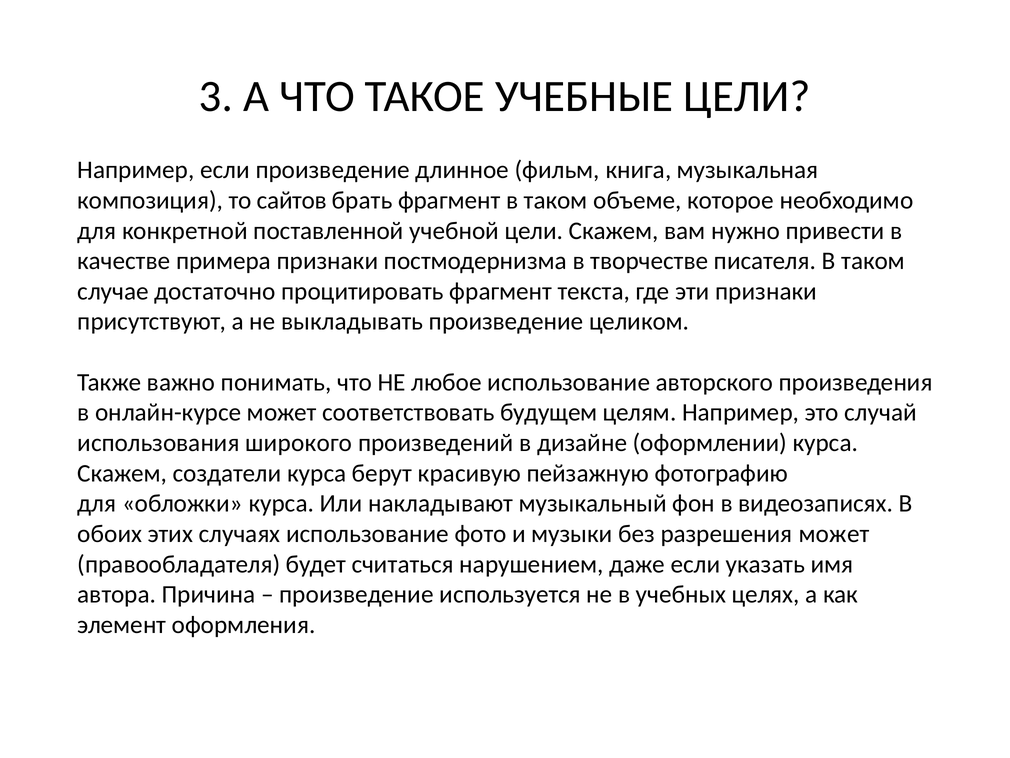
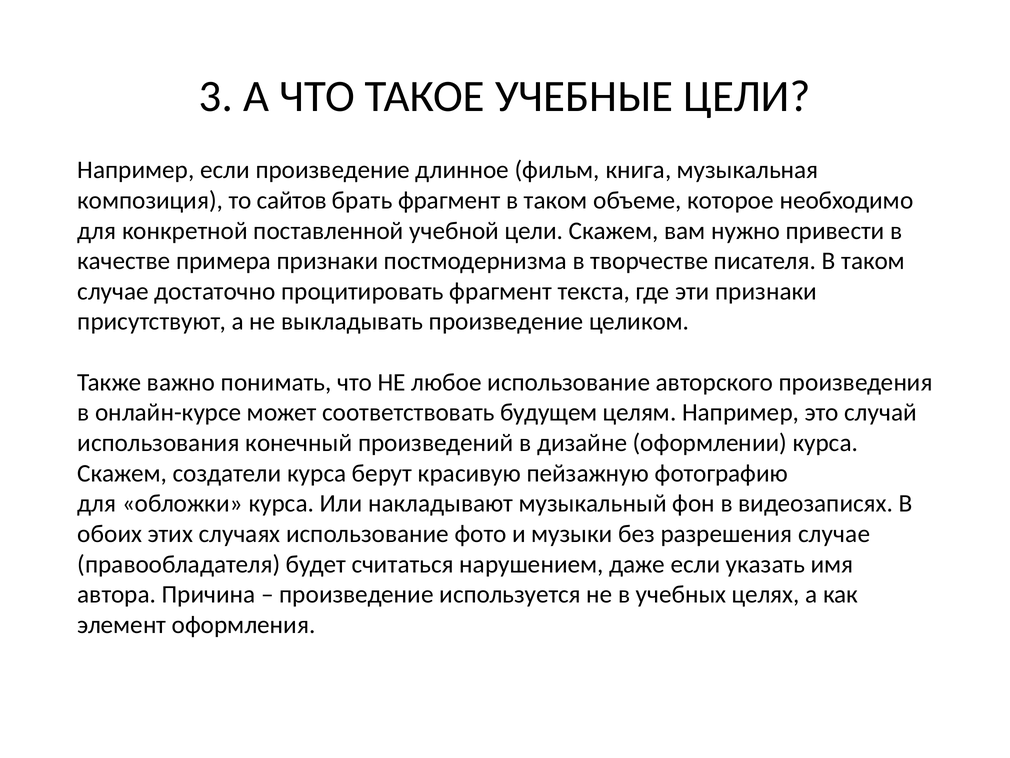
широкого: широкого -> конечный (299, 443)
разрешения может: может -> случае (834, 534)
